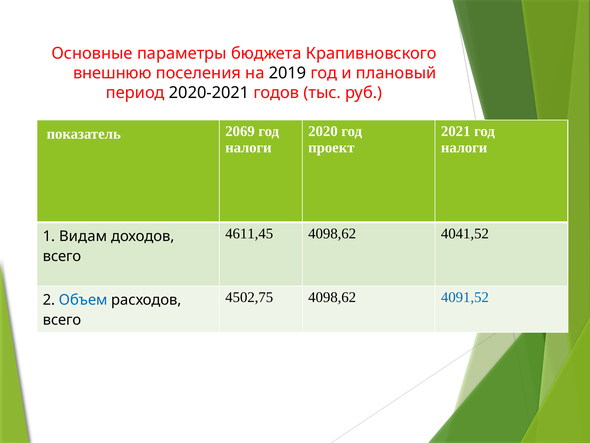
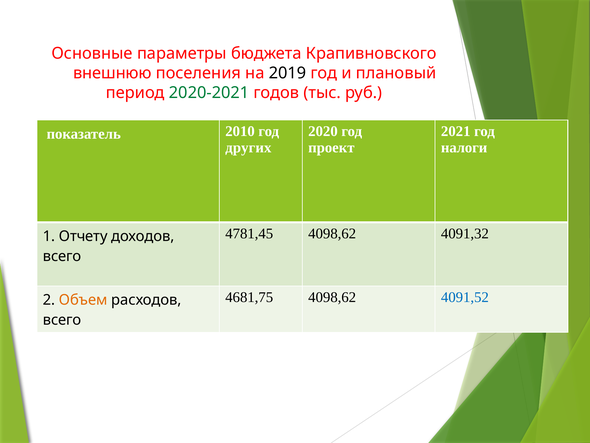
2020-2021 colour: black -> green (209, 93)
2069: 2069 -> 2010 (240, 131)
налоги: налоги -> других (248, 147)
4611,45: 4611,45 -> 4781,45 (249, 233)
4041,52: 4041,52 -> 4091,32 (465, 233)
Видам: Видам -> Отчету (83, 236)
4502,75: 4502,75 -> 4681,75 (249, 297)
Объем colour: blue -> orange (83, 300)
